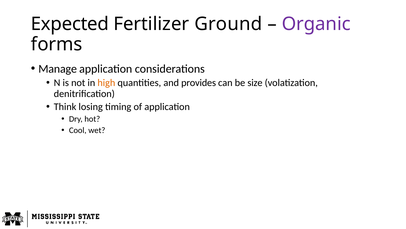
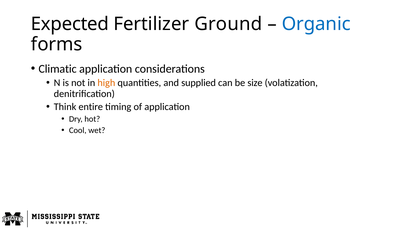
Organic colour: purple -> blue (316, 24)
Manage: Manage -> Climatic (58, 69)
provides: provides -> supplied (199, 83)
losing: losing -> entire (91, 107)
